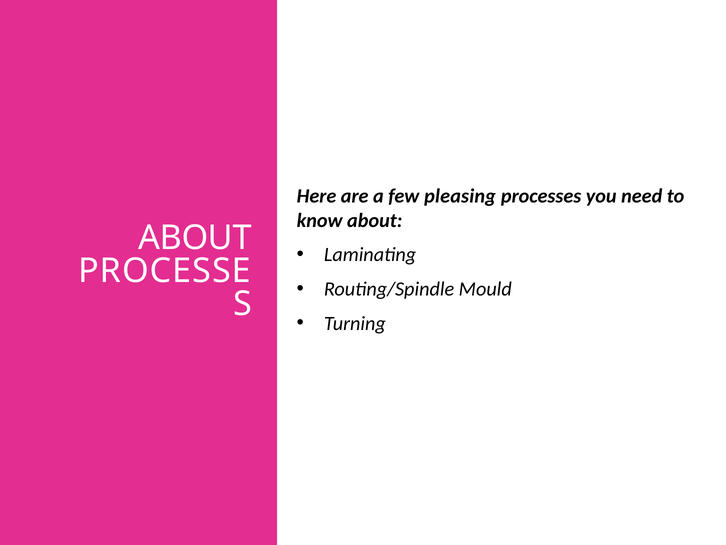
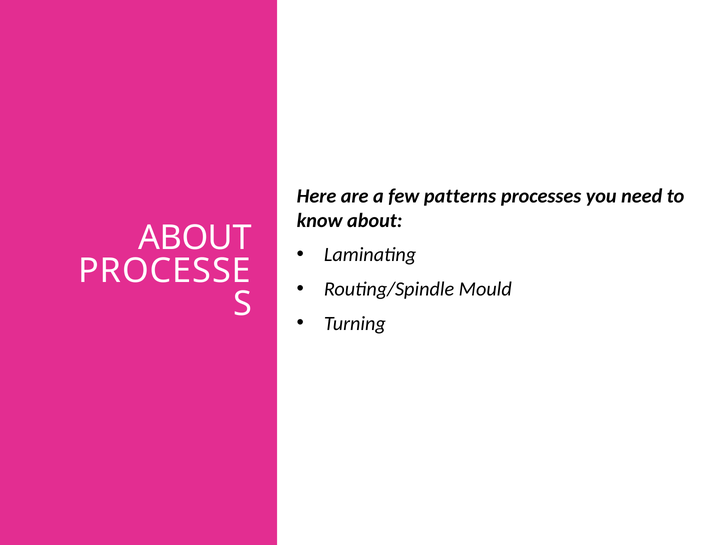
pleasing: pleasing -> patterns (460, 196)
